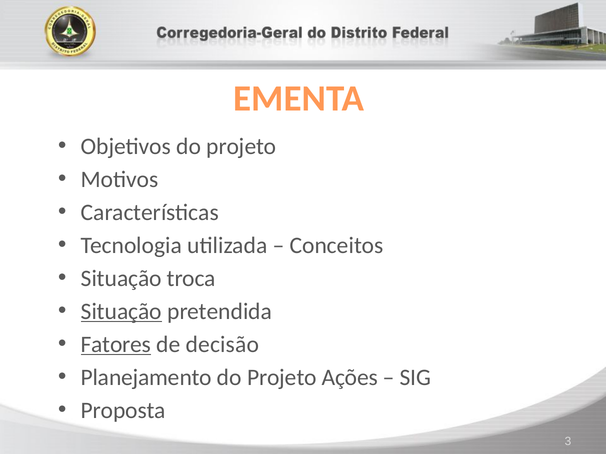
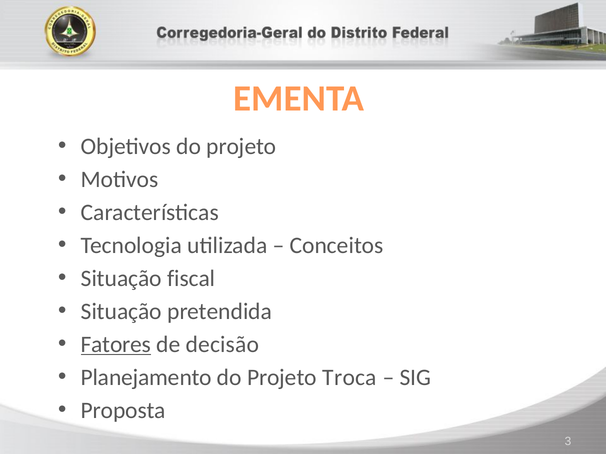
troca: troca -> fiscal (191, 279)
Situação underline: present -> none (121, 312)
Ações: Ações -> Troca (350, 378)
